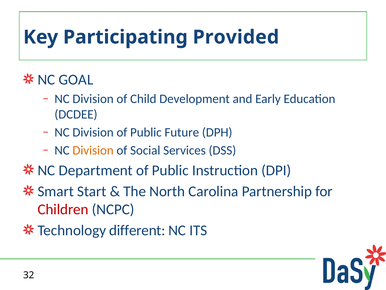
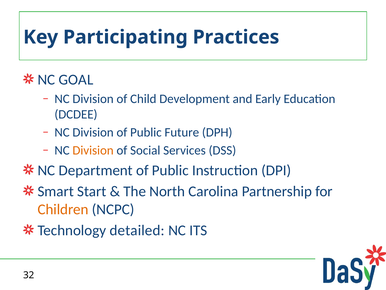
Provided: Provided -> Practices (236, 37)
Children colour: red -> orange (63, 209)
different: different -> detailed (137, 230)
